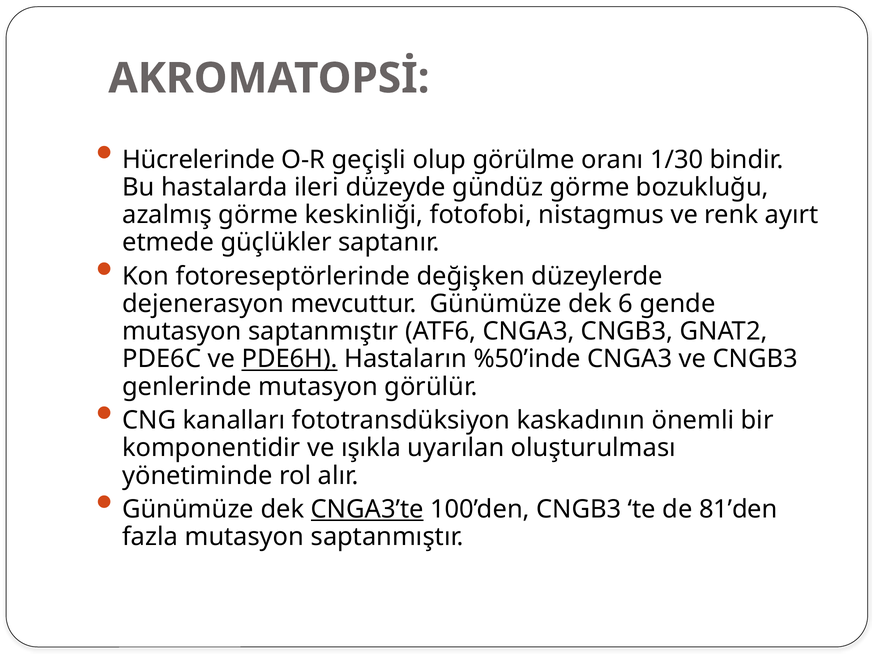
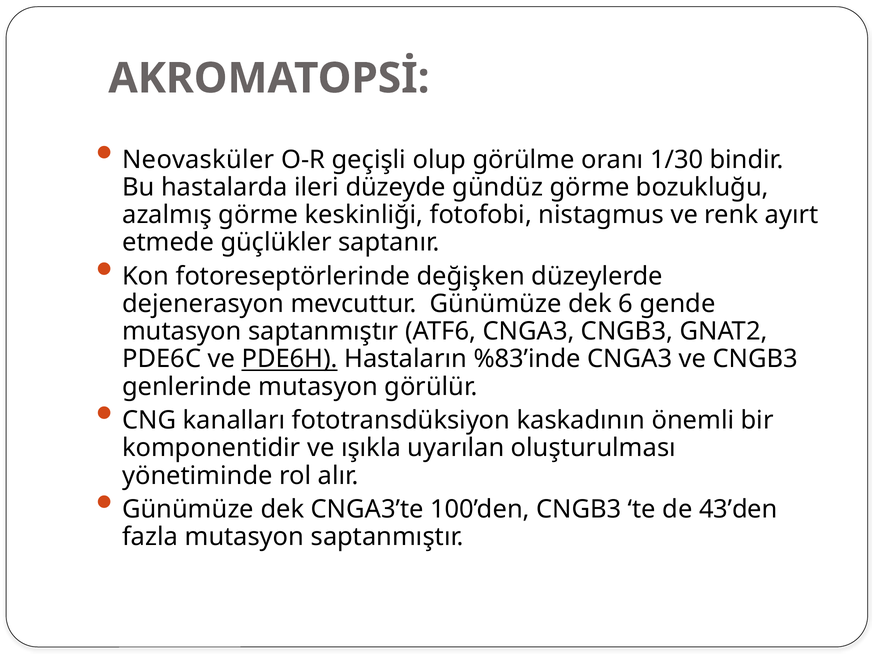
Hücrelerinde: Hücrelerinde -> Neovasküler (198, 160)
%50’inde: %50’inde -> %83’inde (527, 359)
CNGA3’te underline: present -> none (367, 509)
81’den: 81’den -> 43’den (738, 509)
